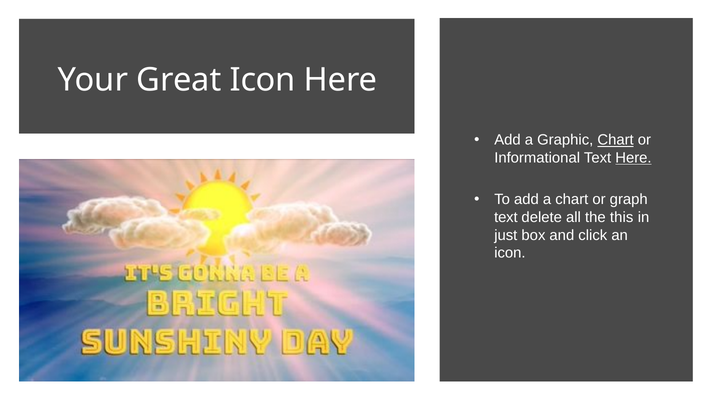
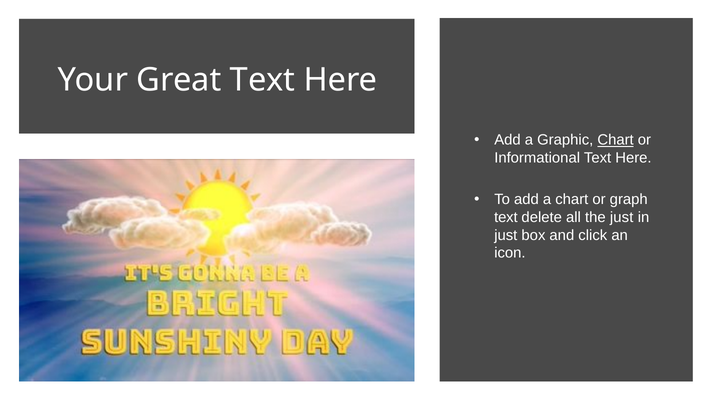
Great Icon: Icon -> Text (263, 80)
Here underline: present -> none (633, 158)
the this: this -> just (622, 217)
